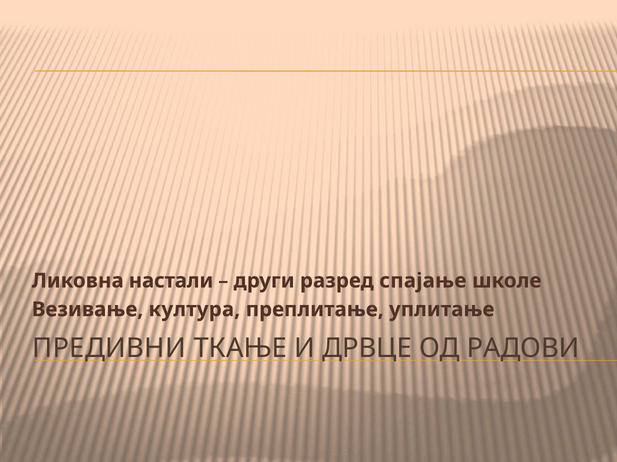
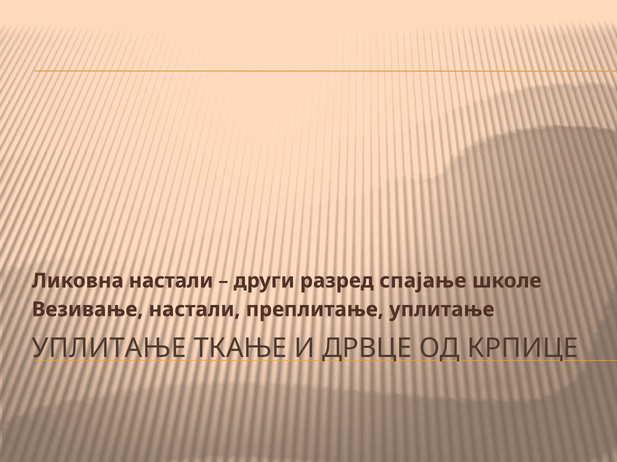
Везивање култура: култура -> настали (194, 310)
ПРЕДИВНИ: ПРЕДИВНИ -> УПЛИТАЊЕ (109, 349)
РАДОВИ: РАДОВИ -> КРПИЦЕ (523, 349)
